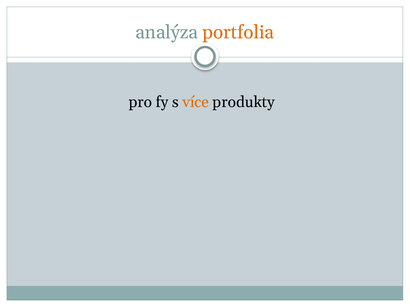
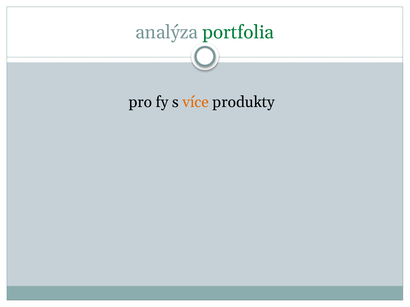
portfolia colour: orange -> green (238, 32)
